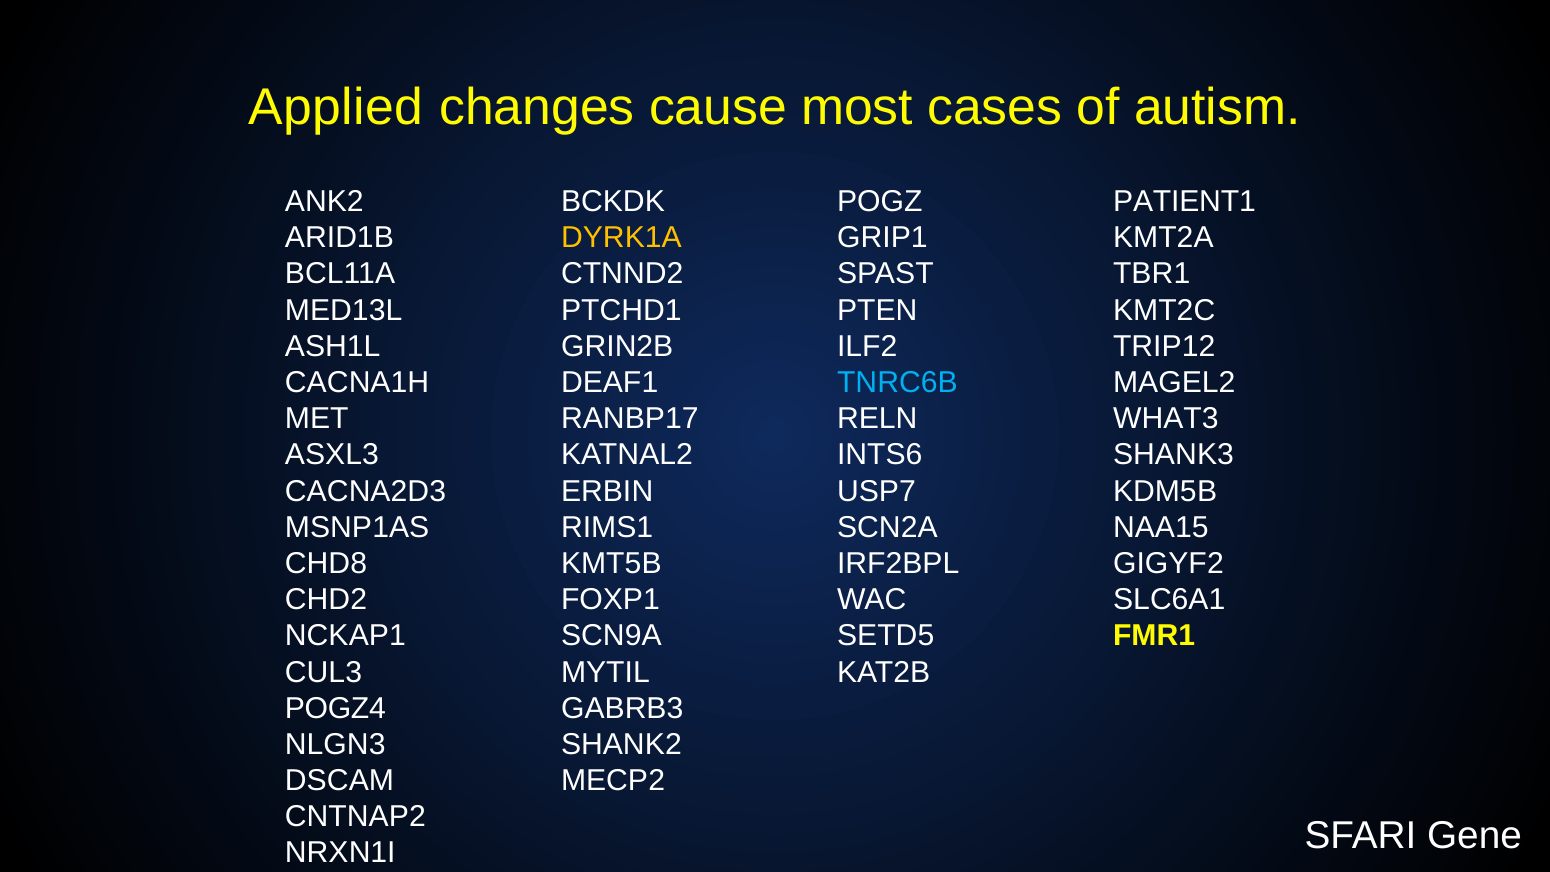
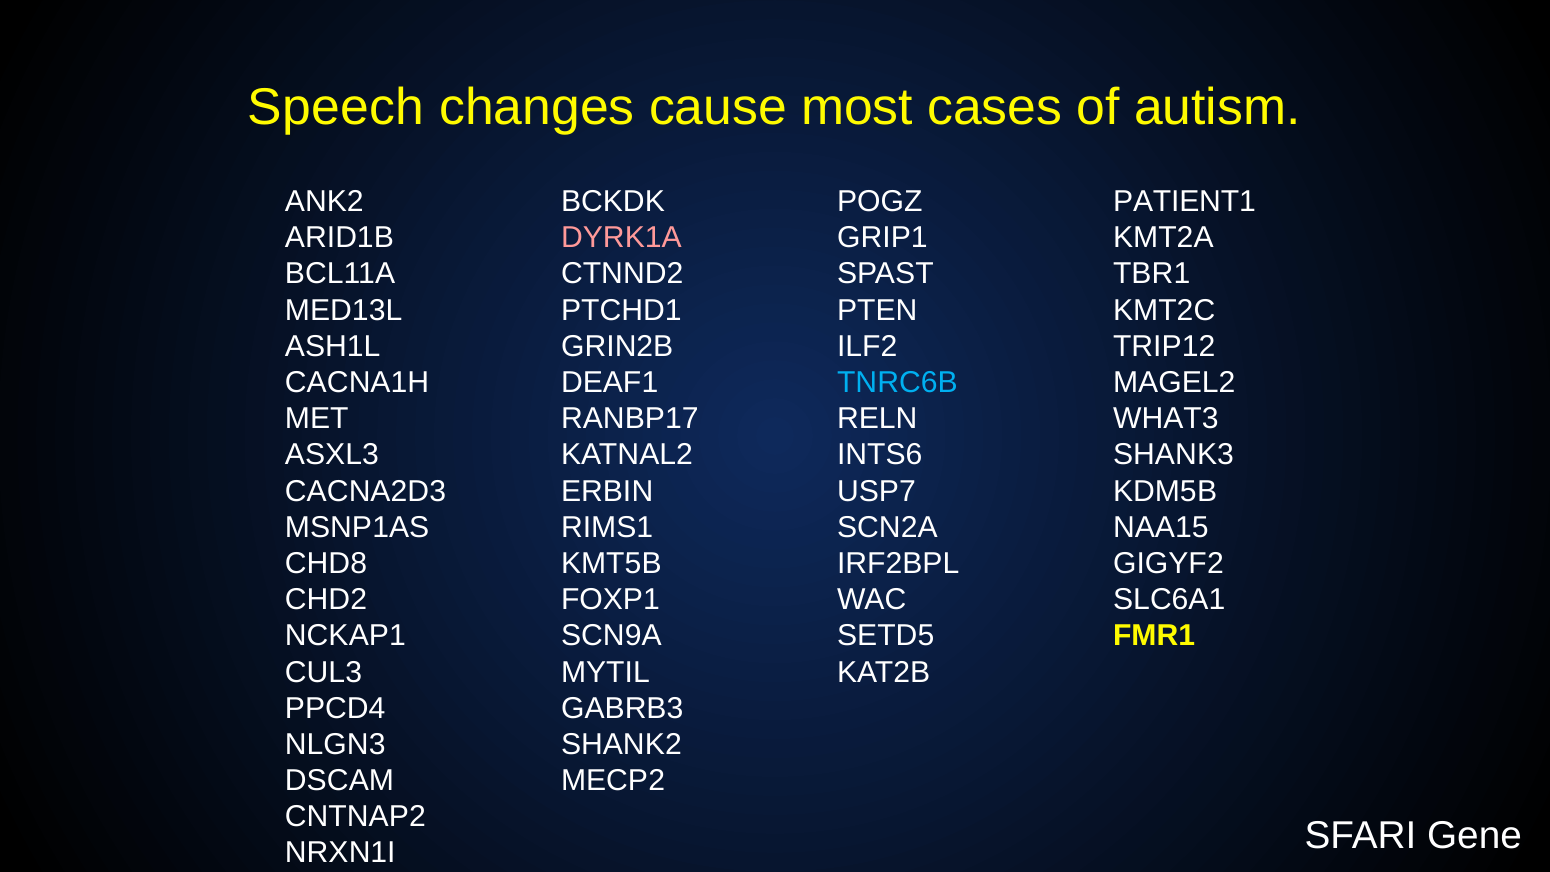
Applied: Applied -> Speech (336, 107)
DYRK1A colour: yellow -> pink (621, 238)
POGZ4: POGZ4 -> PPCD4 (335, 708)
